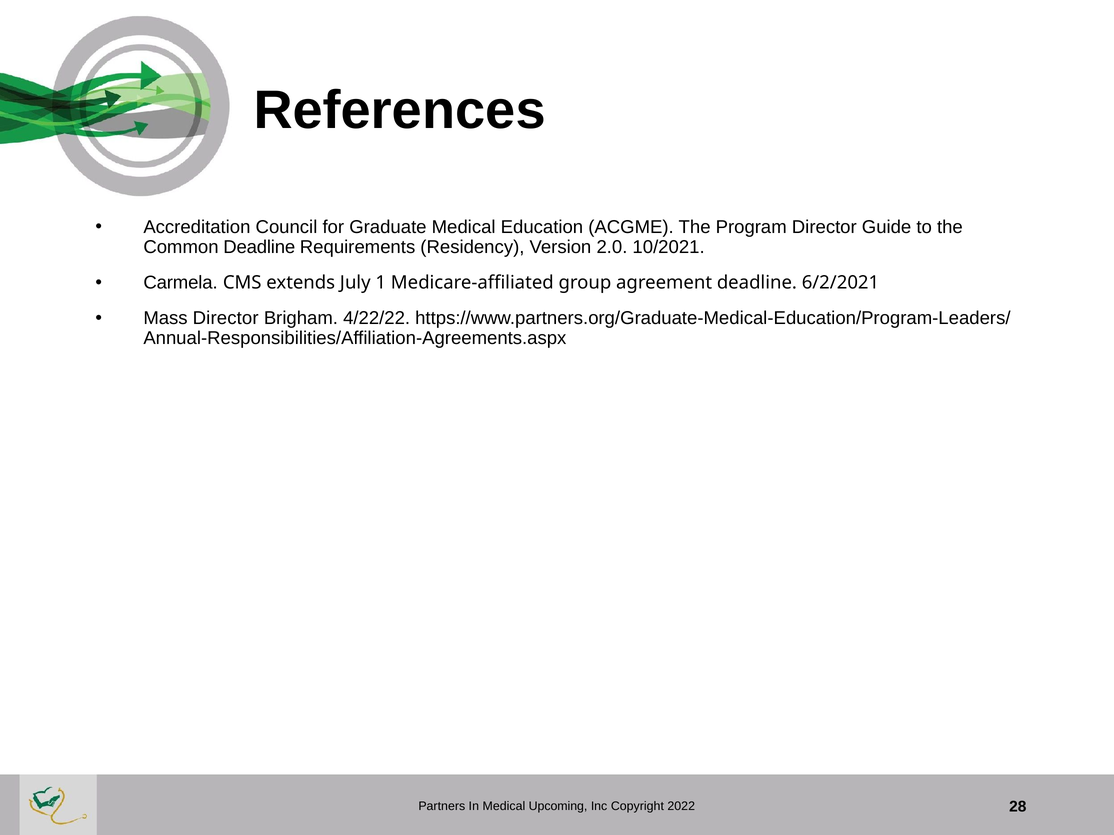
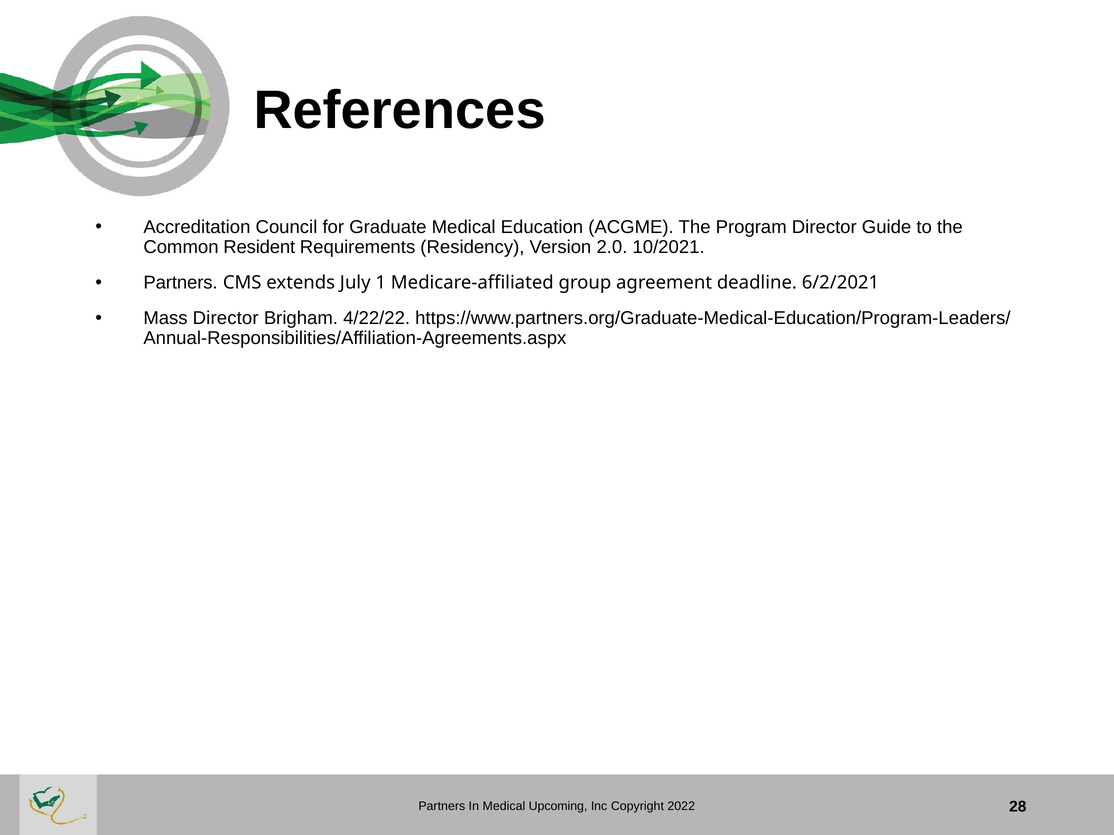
Common Deadline: Deadline -> Resident (259, 247)
Carmela: Carmela -> Partners (181, 283)
